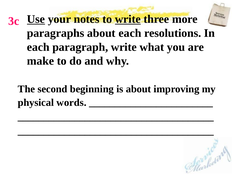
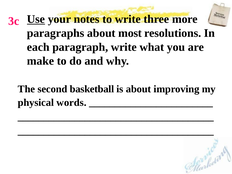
write underline: present -> none (128, 19)
about each: each -> most (130, 33)
beginning: beginning -> basketball (92, 89)
